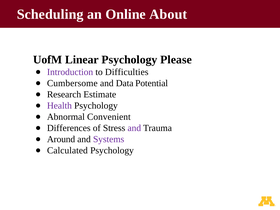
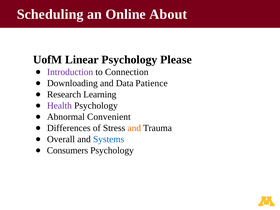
Difficulties: Difficulties -> Connection (127, 72)
Cumbersome: Cumbersome -> Downloading (72, 83)
Potential: Potential -> Patience (152, 83)
Estimate: Estimate -> Learning (100, 94)
and colour: purple -> orange (134, 128)
Around: Around -> Overall (61, 139)
Systems colour: purple -> blue (109, 139)
Calculated: Calculated -> Consumers (68, 150)
